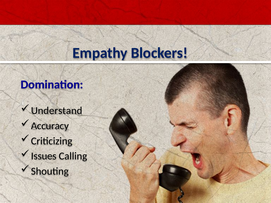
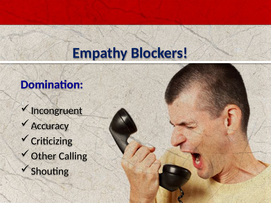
Understand: Understand -> Incongruent (57, 111)
Issues: Issues -> Other (44, 156)
